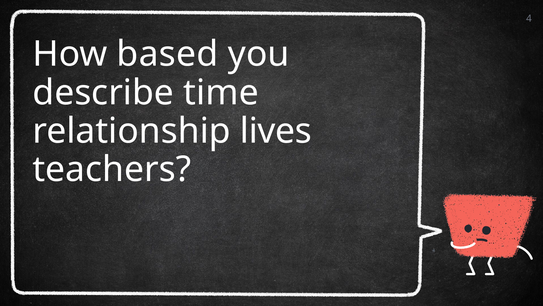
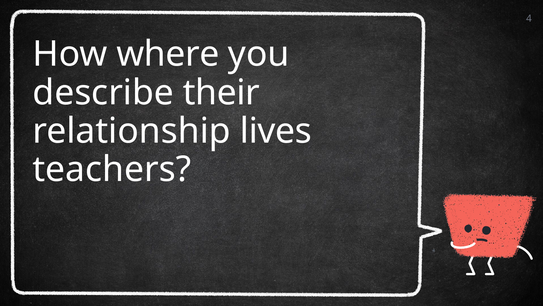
based: based -> where (168, 54)
time: time -> their (221, 92)
